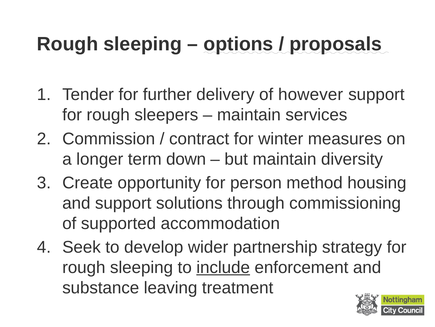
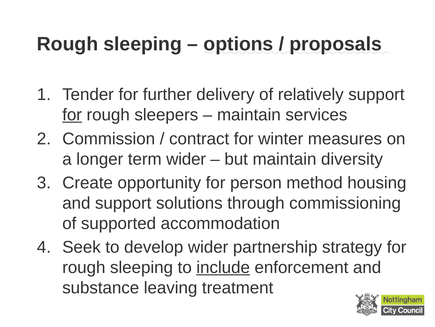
however: however -> relatively (311, 94)
for underline: none -> present (72, 115)
term down: down -> wider (186, 159)
